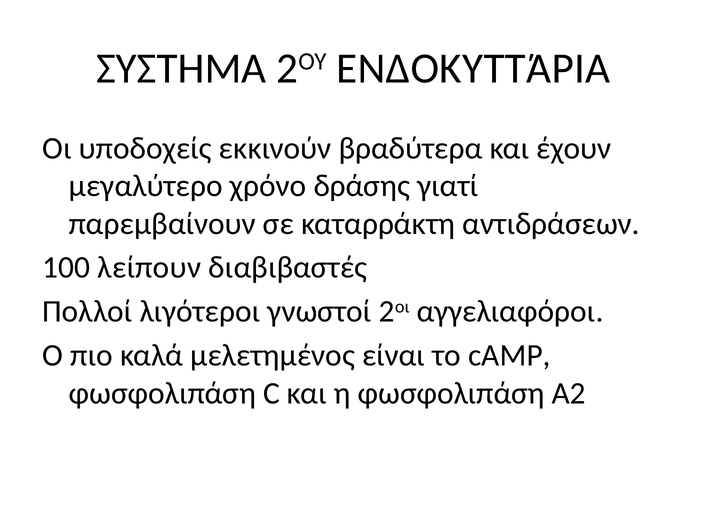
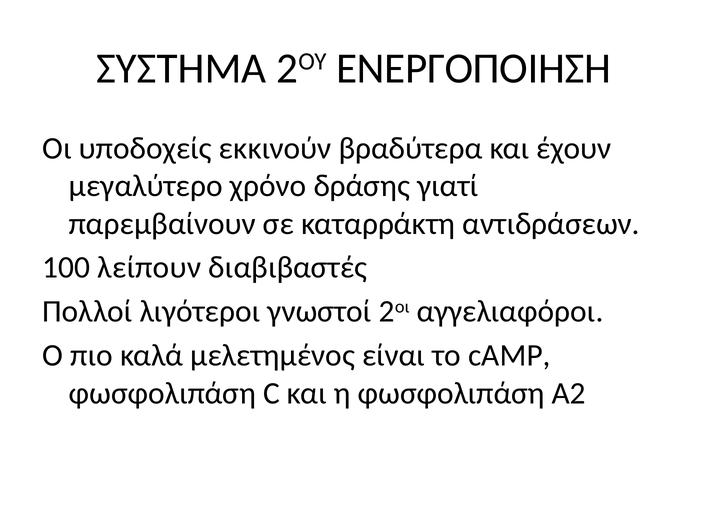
ΕΝΔΟΚΥΤΤΆΡΙΑ: ΕΝΔΟΚΥΤΤΆΡΙΑ -> ΕΝΕΡΓΟΠΟΙΗΣΗ (474, 68)
